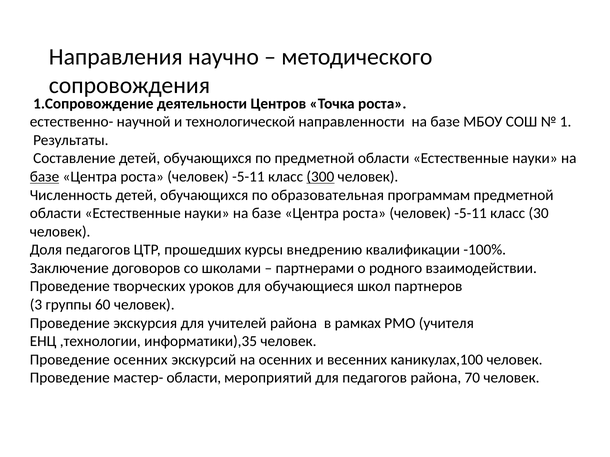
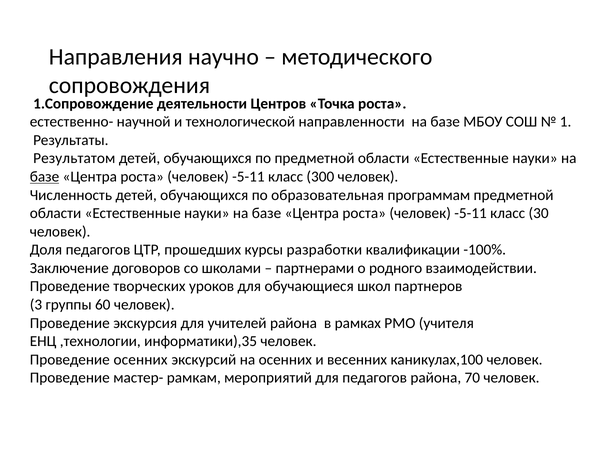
Составление: Составление -> Результатом (74, 159)
300 underline: present -> none (320, 177)
внедрению: внедрению -> разработки (324, 250)
мастер- области: области -> рамкам (194, 378)
